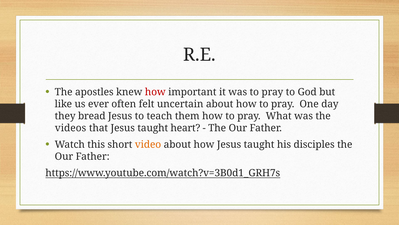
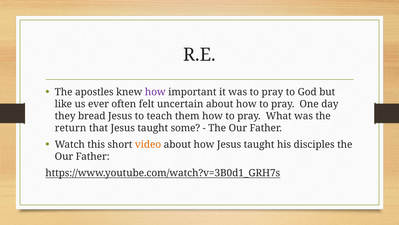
how colour: red -> purple (155, 92)
videos: videos -> return (71, 128)
heart: heart -> some (185, 128)
